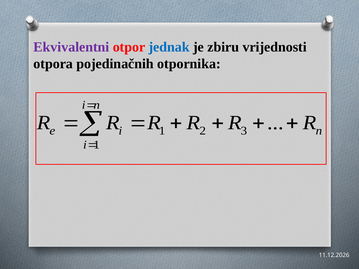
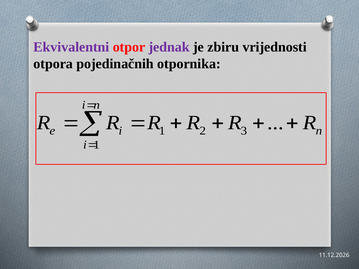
jednak colour: blue -> purple (169, 47)
